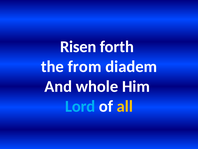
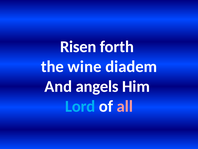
from: from -> wine (85, 66)
whole: whole -> angels (97, 86)
all colour: yellow -> pink (125, 106)
